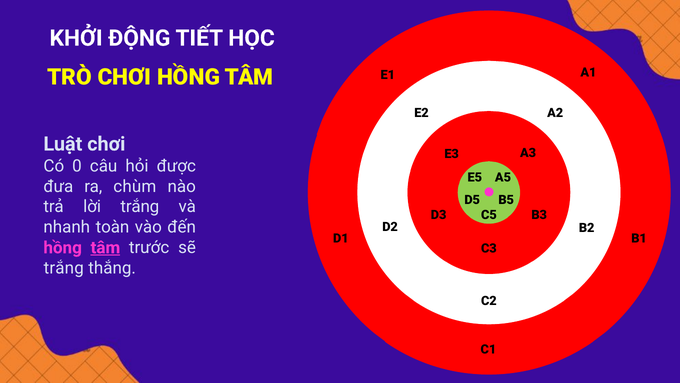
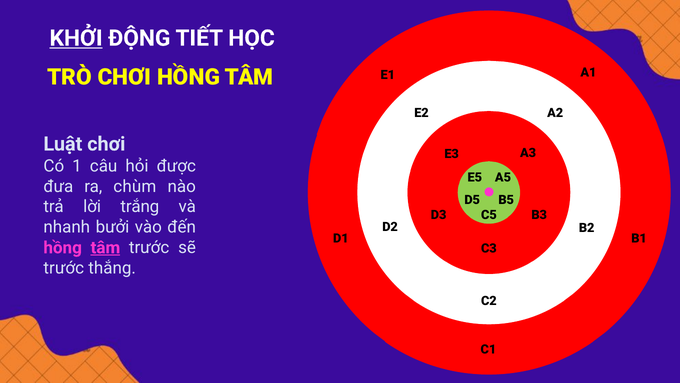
KHỞI underline: none -> present (76, 38)
0: 0 -> 1 (77, 166)
toàn: toàn -> bưởi (113, 227)
trắng: trắng -> trước (64, 268)
